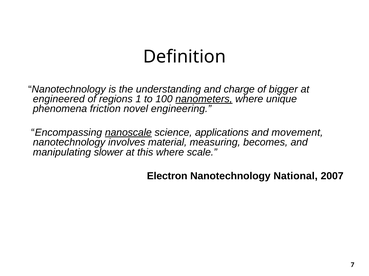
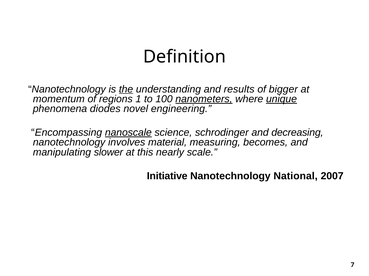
the underline: none -> present (126, 89)
charge: charge -> results (239, 89)
engineered: engineered -> momentum (59, 99)
unique underline: none -> present (281, 99)
friction: friction -> diodes (105, 109)
applications: applications -> schrodinger (222, 133)
movement: movement -> decreasing (297, 133)
this where: where -> nearly (170, 153)
Electron: Electron -> Initiative (167, 176)
